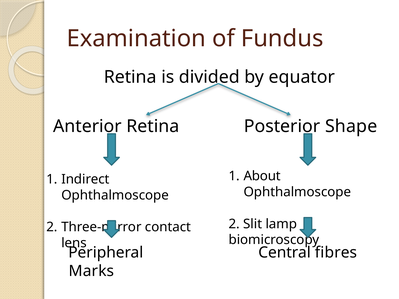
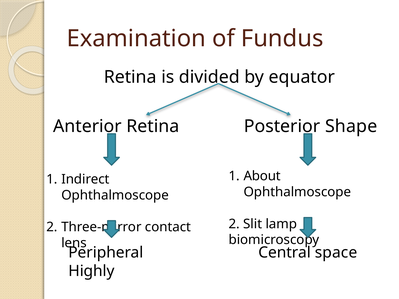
fibres: fibres -> space (336, 253)
Marks: Marks -> Highly (91, 271)
